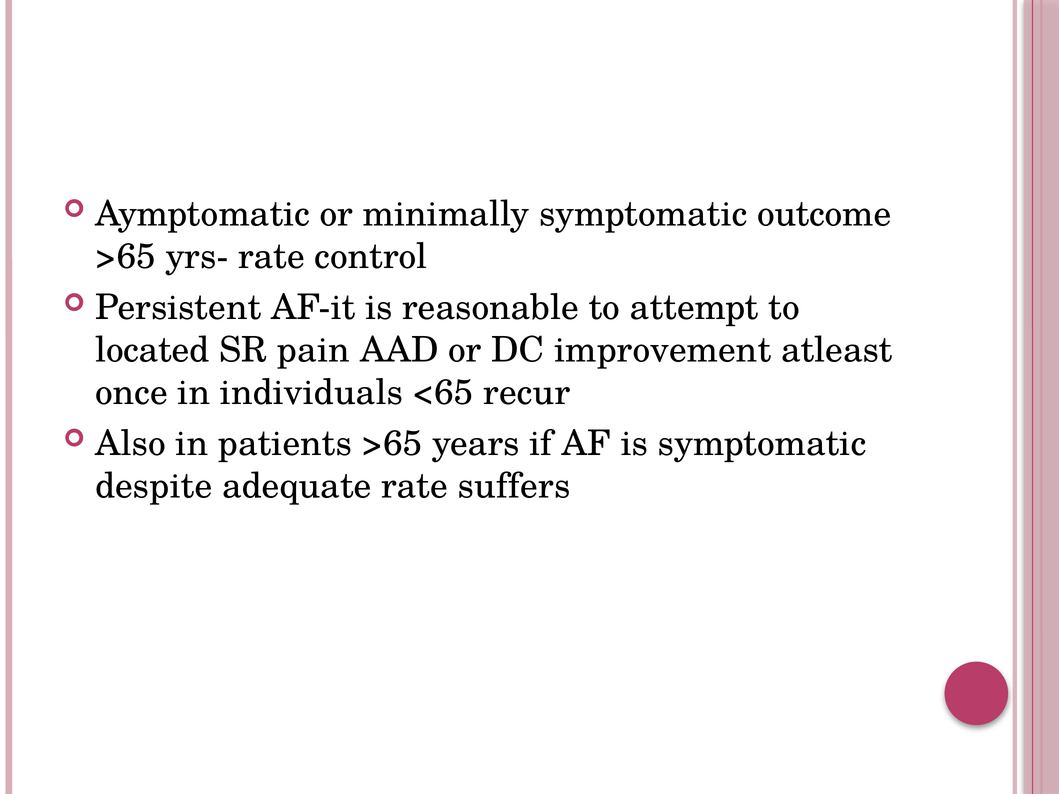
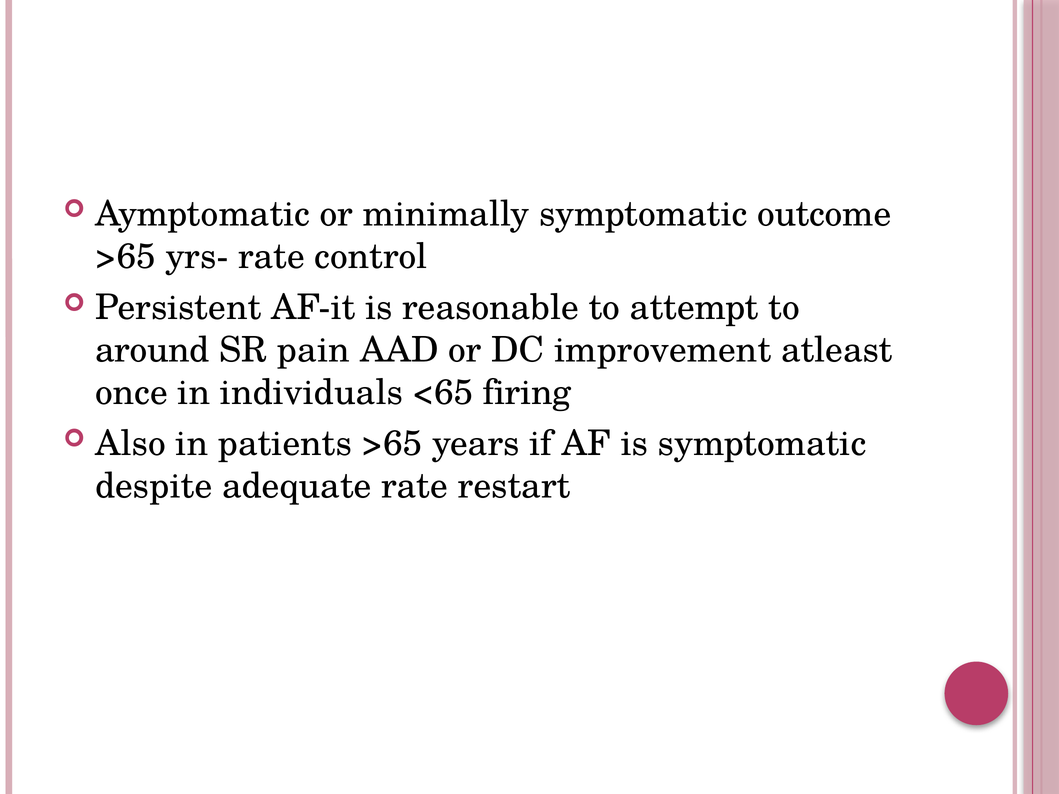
located: located -> around (152, 350)
recur: recur -> firing (527, 392)
suffers: suffers -> restart (514, 486)
